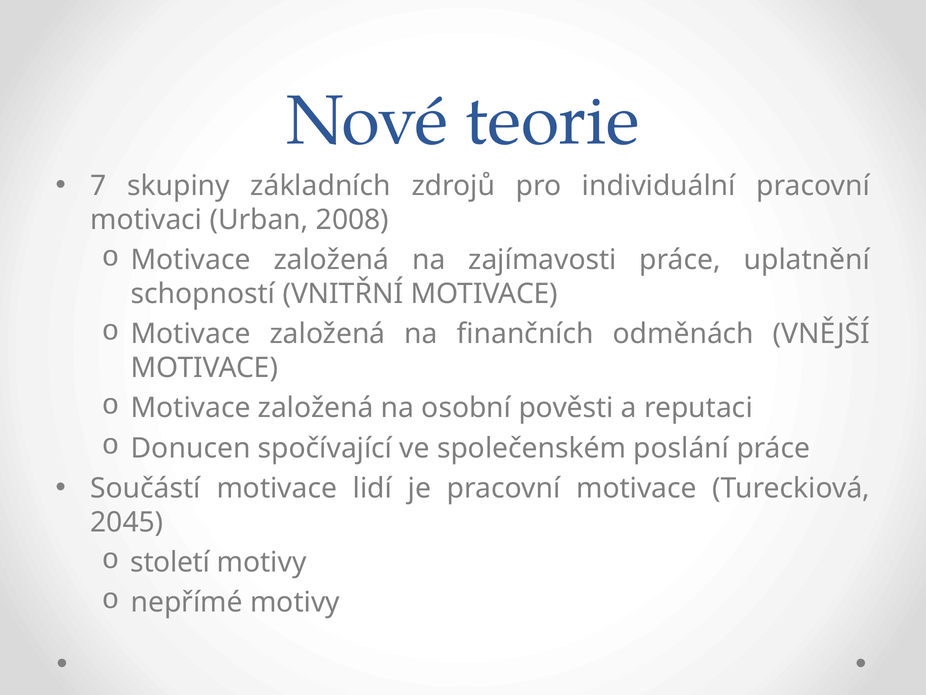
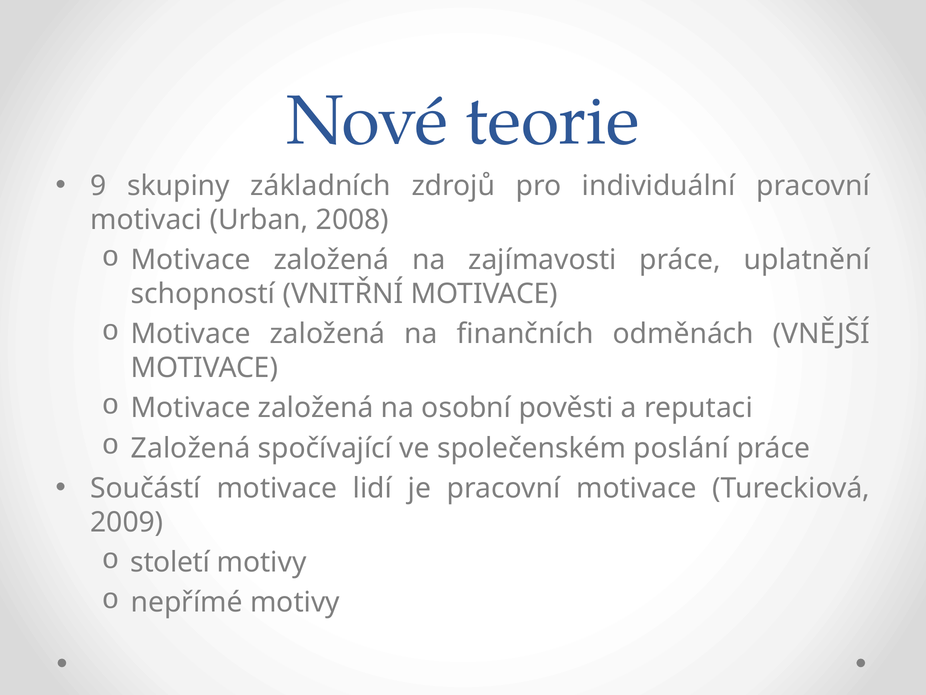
7: 7 -> 9 (98, 186)
Donucen: Donucen -> Založená (191, 448)
2045: 2045 -> 2009 (127, 522)
